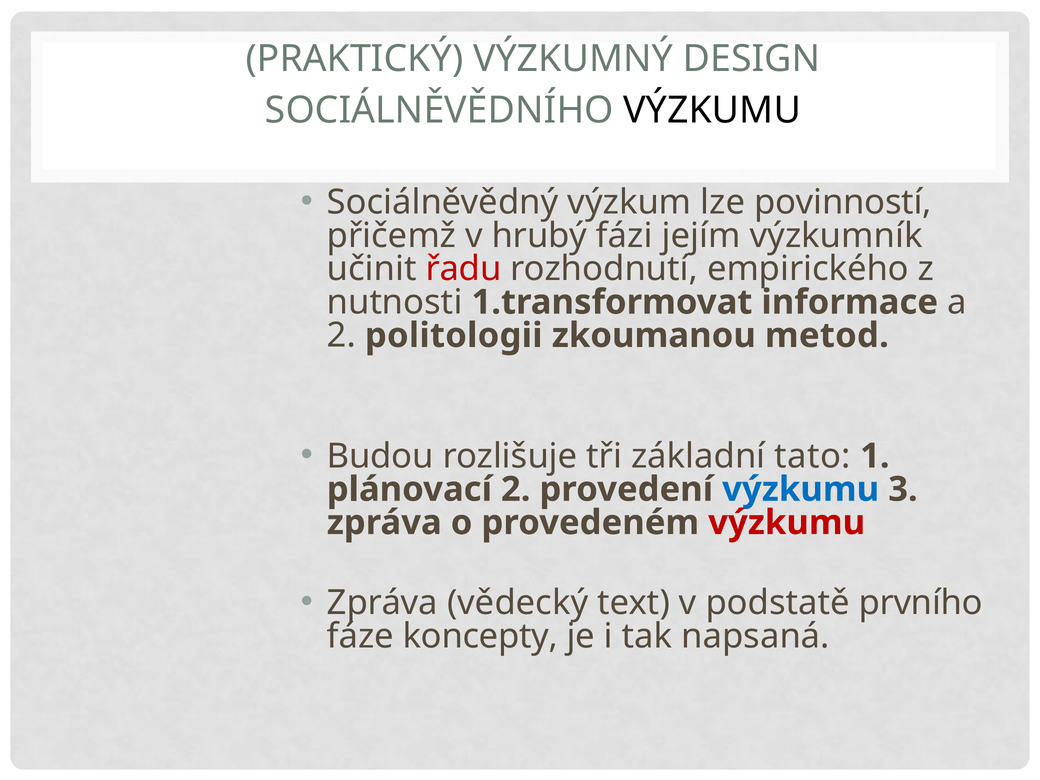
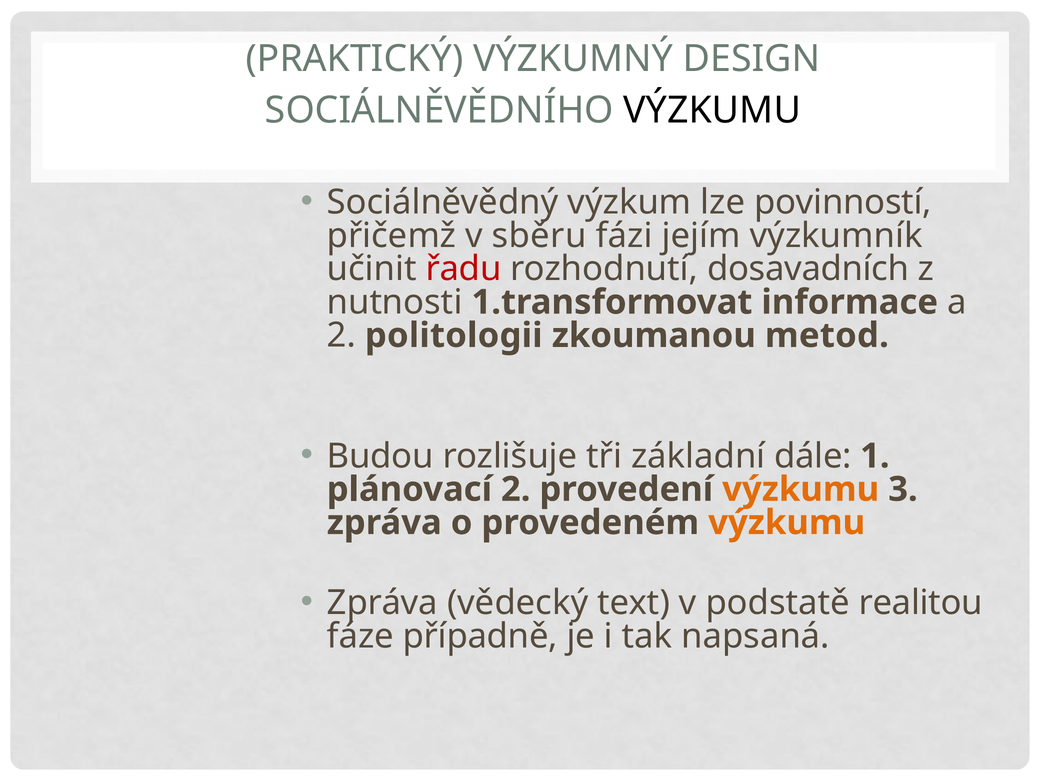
hrubý: hrubý -> sběru (539, 236)
empirického: empirického -> dosavadních (808, 269)
tato: tato -> dále (813, 456)
výzkumu colour: blue -> orange (801, 489)
výzkumu colour: red -> orange (787, 523)
prvního: prvního -> realitou (921, 603)
koncepty: koncepty -> případně (480, 636)
